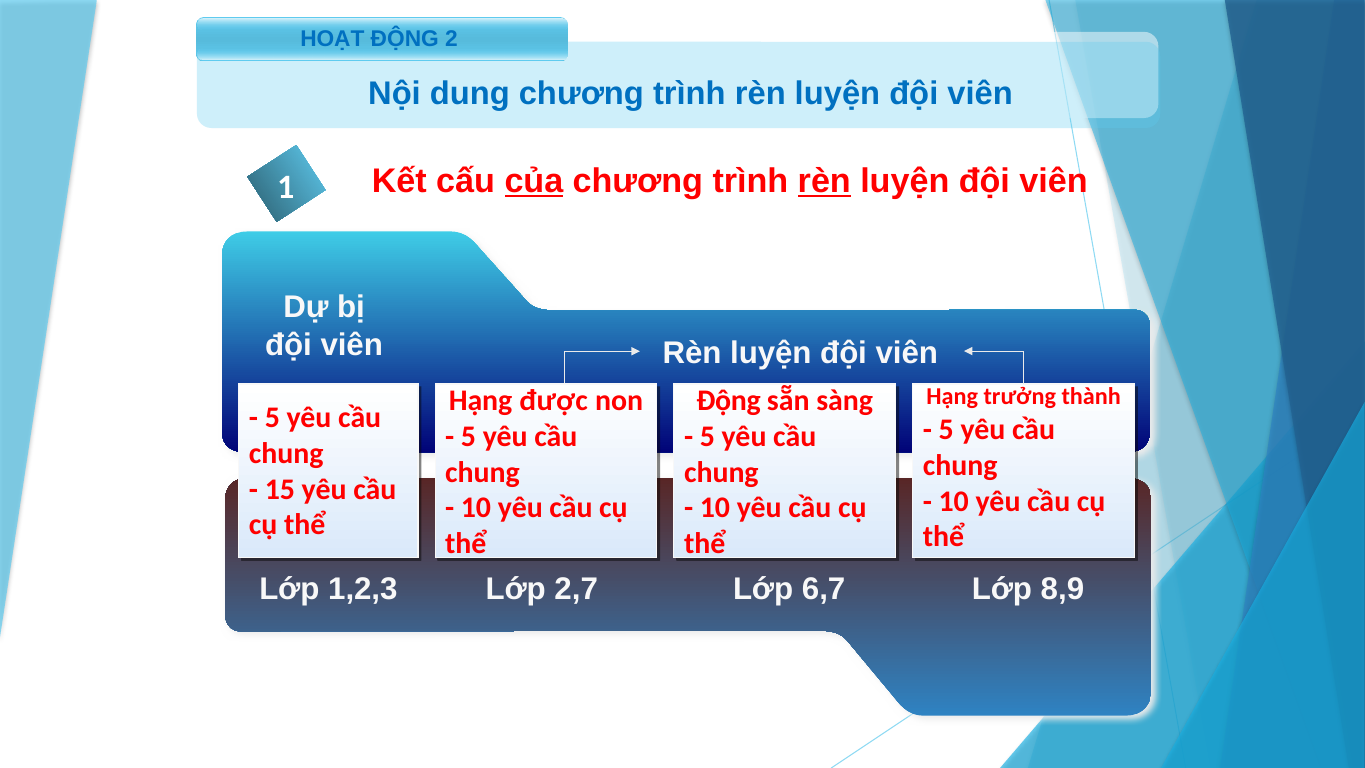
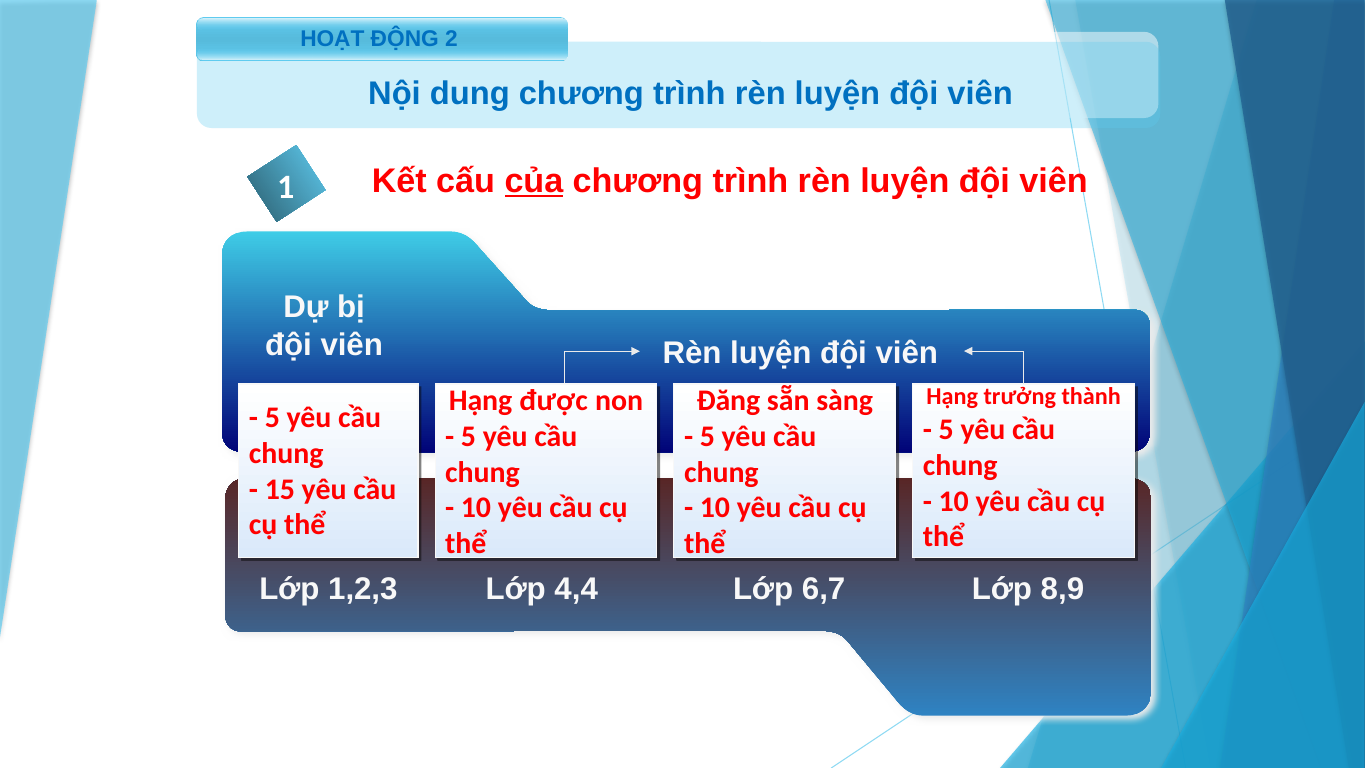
rèn underline: present -> none (824, 181)
Động: Động -> Đăng (728, 400)
2,7: 2,7 -> 4,4 (576, 589)
